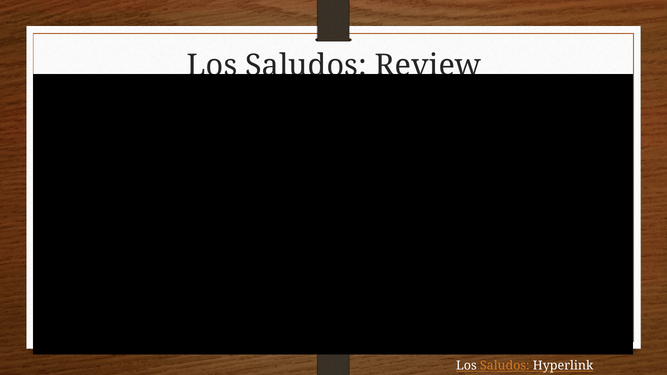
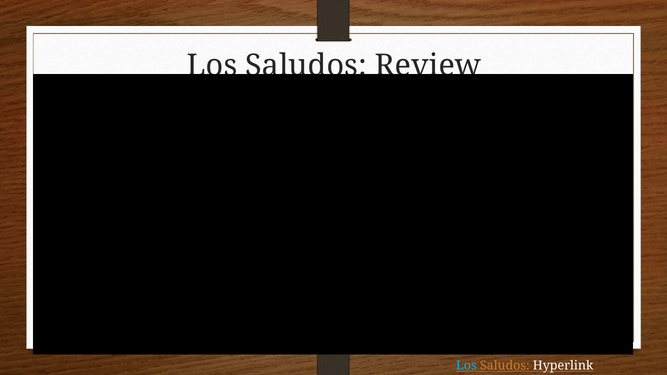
Los colour: white -> light blue (466, 366)
